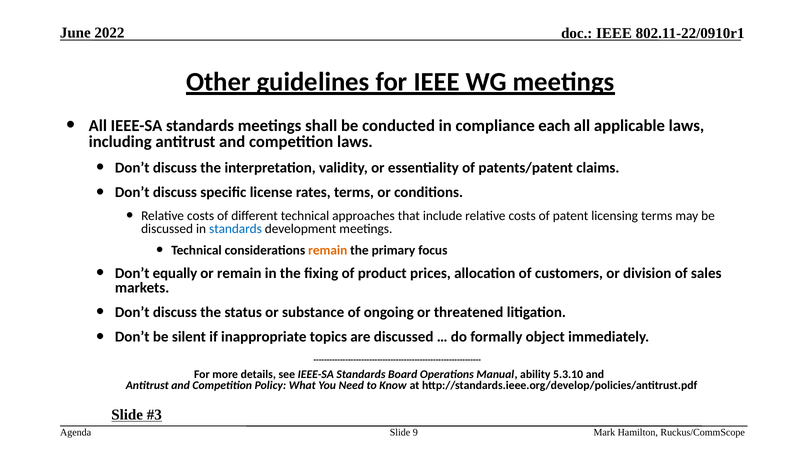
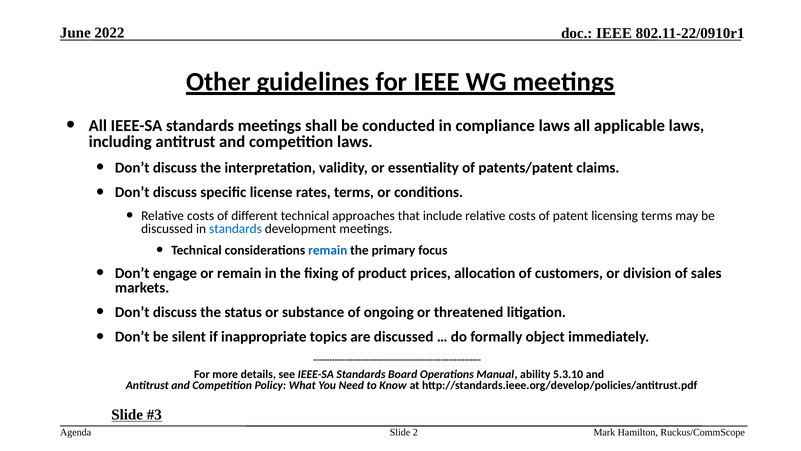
compliance each: each -> laws (554, 125)
remain colour: orange -> blue (328, 250)
equally: equally -> engage (175, 273)
9: 9 -> 2 (415, 432)
